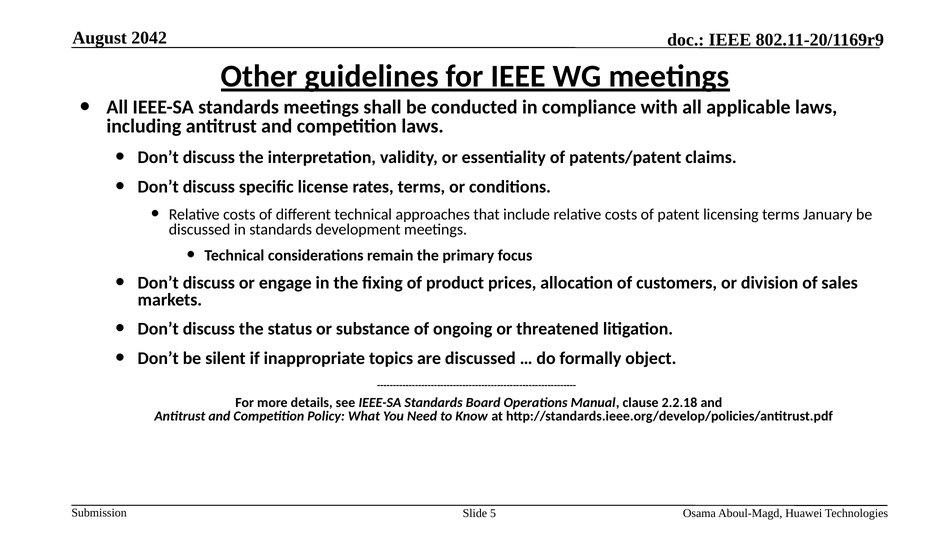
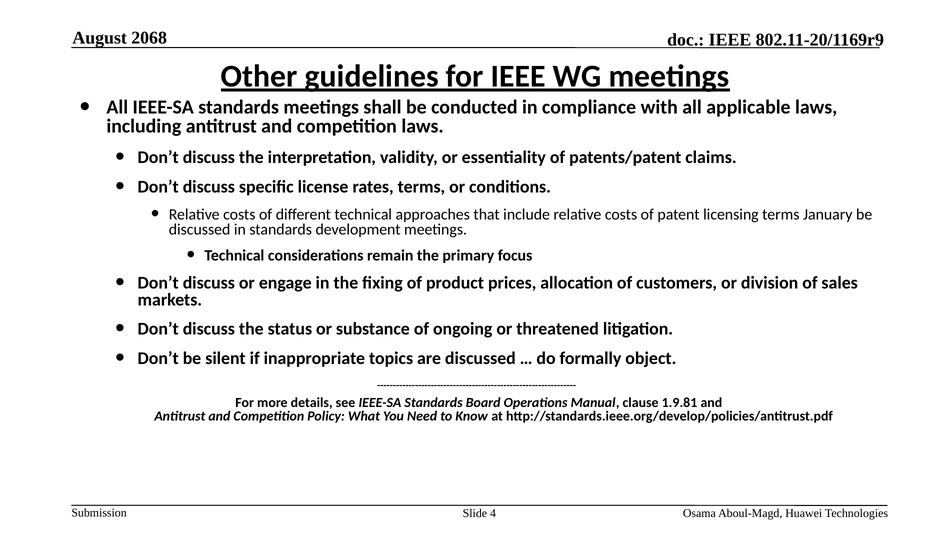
2042: 2042 -> 2068 (149, 38)
2.2.18: 2.2.18 -> 1.9.81 (680, 403)
5: 5 -> 4 (493, 513)
